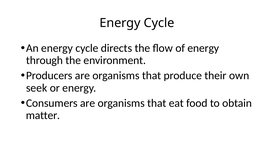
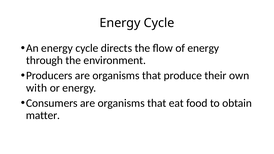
seek: seek -> with (37, 88)
